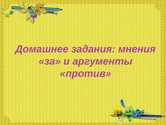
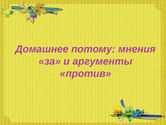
задания: задания -> потому (93, 49)
